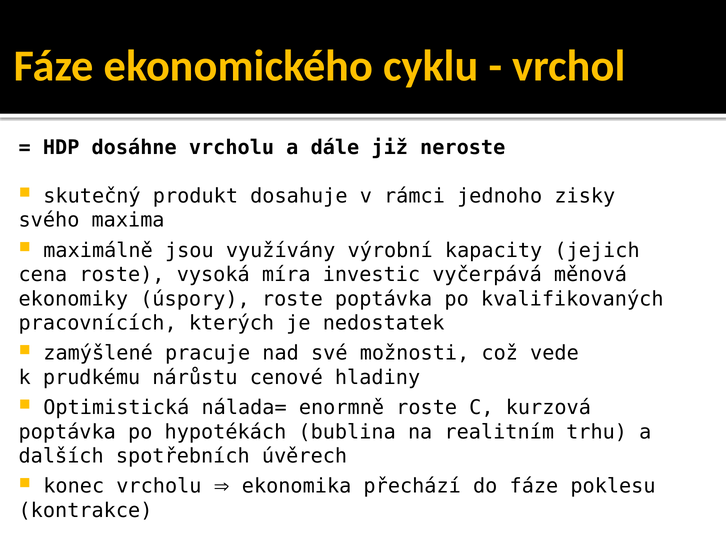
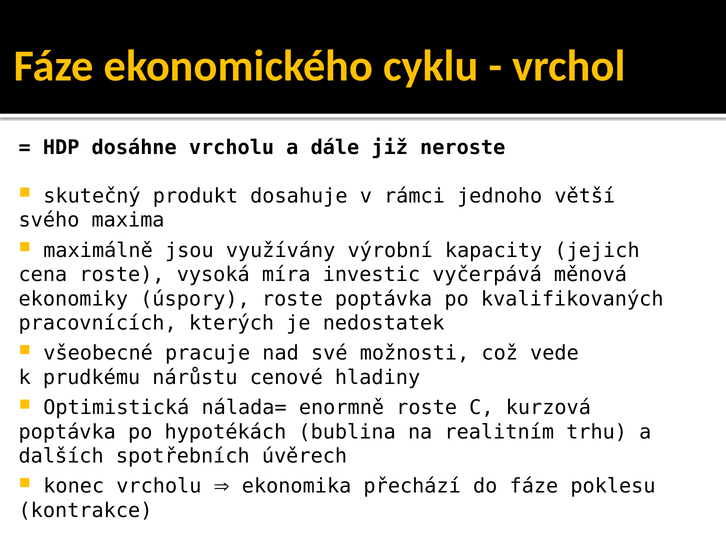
zisky: zisky -> větší (585, 196)
zamýšlené: zamýšlené -> všeobecné (98, 354)
